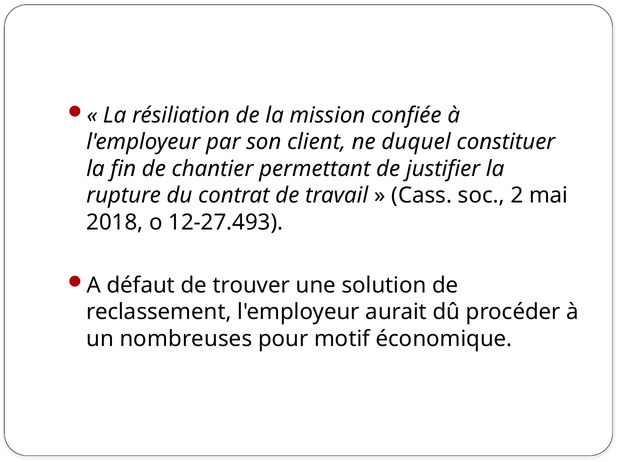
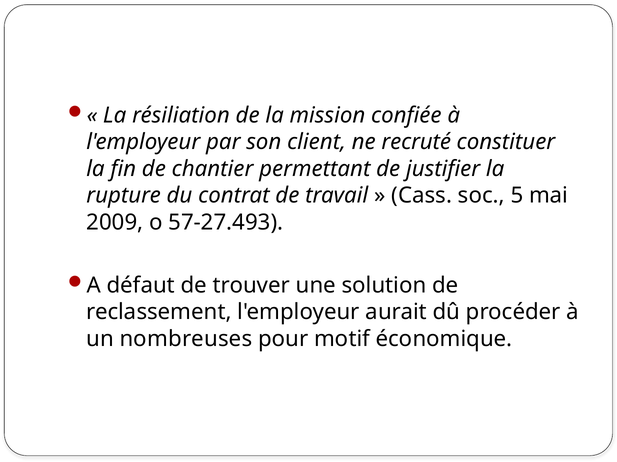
duquel: duquel -> recruté (416, 142)
2: 2 -> 5 (517, 196)
2018: 2018 -> 2009 (115, 223)
12-27.493: 12-27.493 -> 57-27.493 (226, 223)
